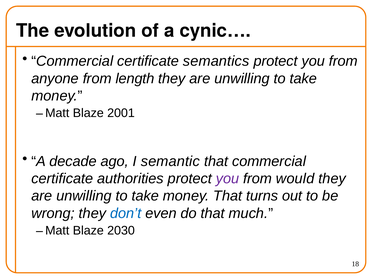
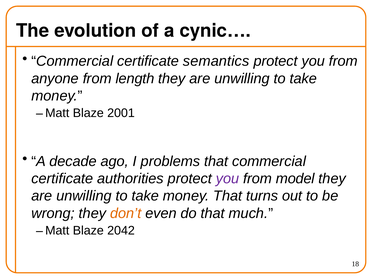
semantic: semantic -> problems (170, 161)
would: would -> model (295, 179)
don’t colour: blue -> orange (126, 213)
2030: 2030 -> 2042 (121, 231)
